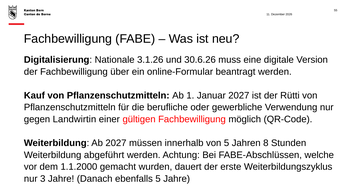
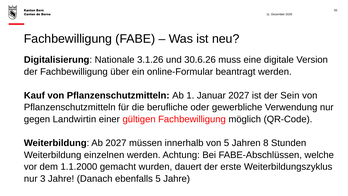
Rütti: Rütti -> Sein (290, 95)
abgeführt: abgeführt -> einzelnen (104, 155)
